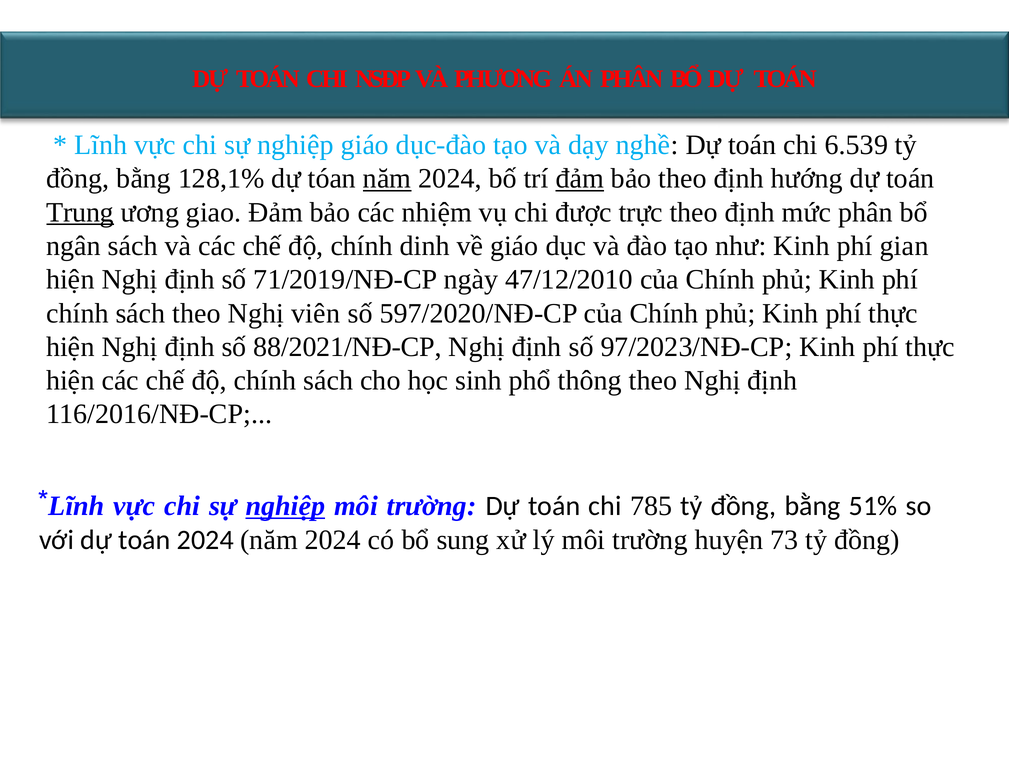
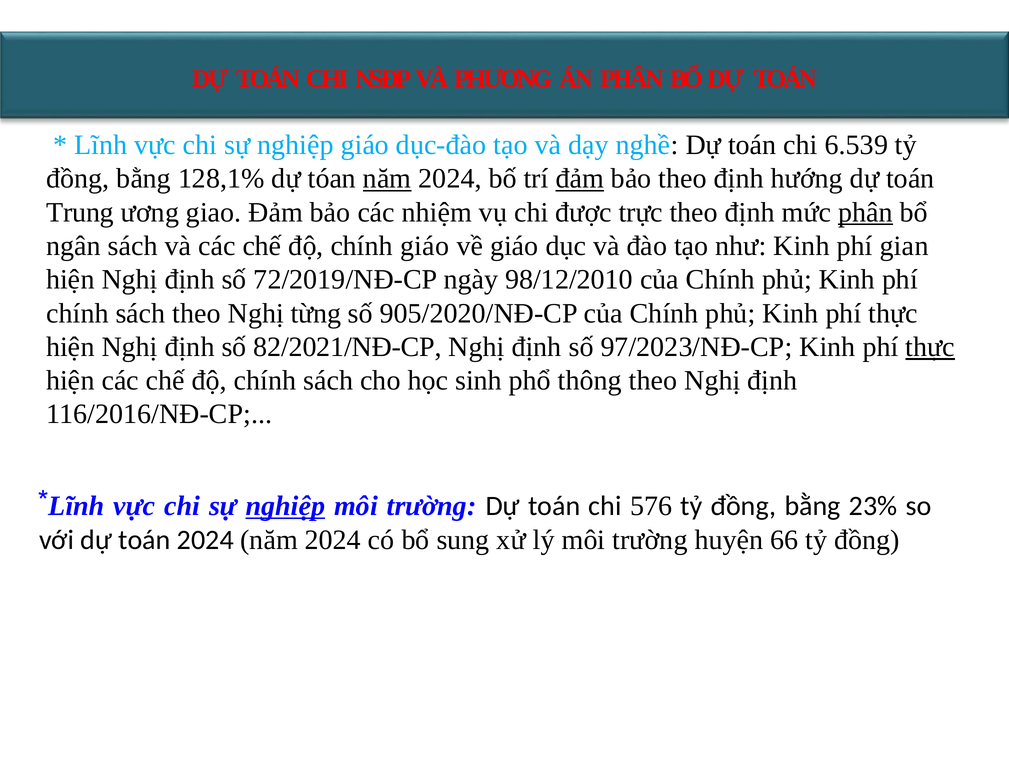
Trung underline: present -> none (80, 212)
phân underline: none -> present (866, 212)
chính dinh: dinh -> giáo (425, 246)
71/2019/NĐ-CP: 71/2019/NĐ-CP -> 72/2019/NĐ-CP (346, 280)
47/12/2010: 47/12/2010 -> 98/12/2010 (569, 280)
viên: viên -> từng (316, 313)
597/2020/NĐ-CP: 597/2020/NĐ-CP -> 905/2020/NĐ-CP (479, 313)
88/2021/NĐ-CP: 88/2021/NĐ-CP -> 82/2021/NĐ-CP (348, 347)
thực underline: none -> present (930, 347)
785: 785 -> 576 (651, 506)
51%: 51% -> 23% (873, 506)
73: 73 -> 66 (784, 540)
